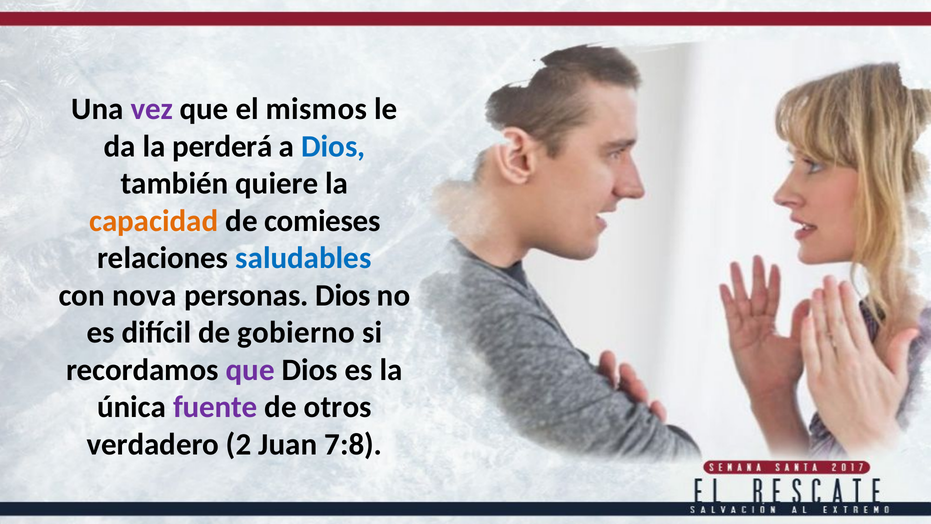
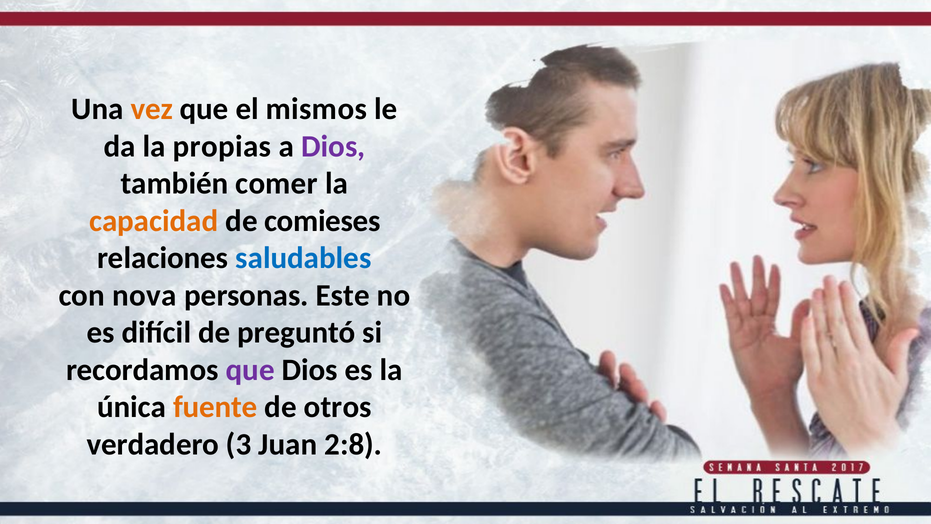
vez colour: purple -> orange (152, 109)
perderá: perderá -> propias (222, 146)
Dios colour: blue -> purple (333, 146)
quiere: quiere -> comer (277, 184)
personas Dios: Dios -> Este (343, 295)
gobierno: gobierno -> preguntó (296, 332)
fuente colour: purple -> orange (215, 407)
2: 2 -> 3 (239, 444)
7:8: 7:8 -> 2:8 (353, 444)
